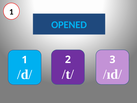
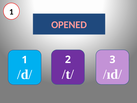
OPENED colour: light blue -> pink (69, 25)
